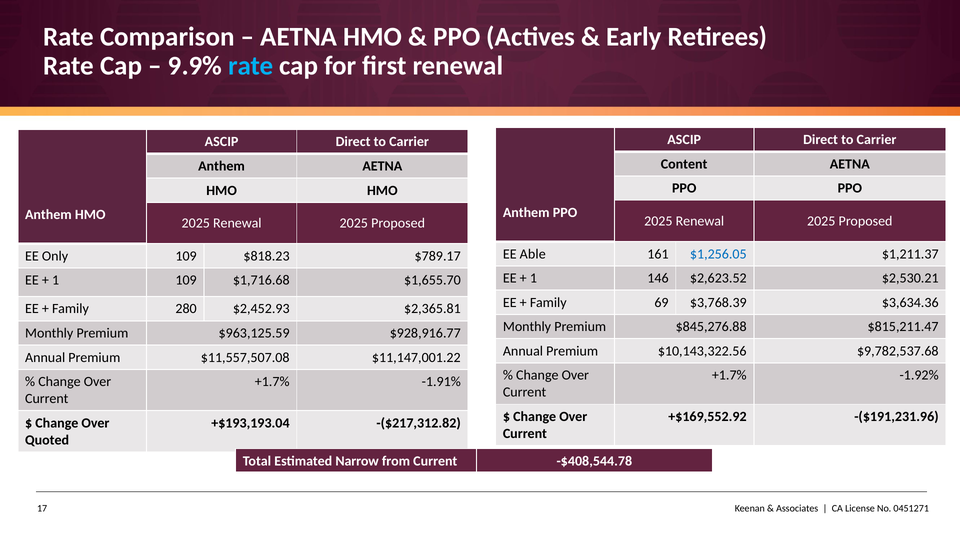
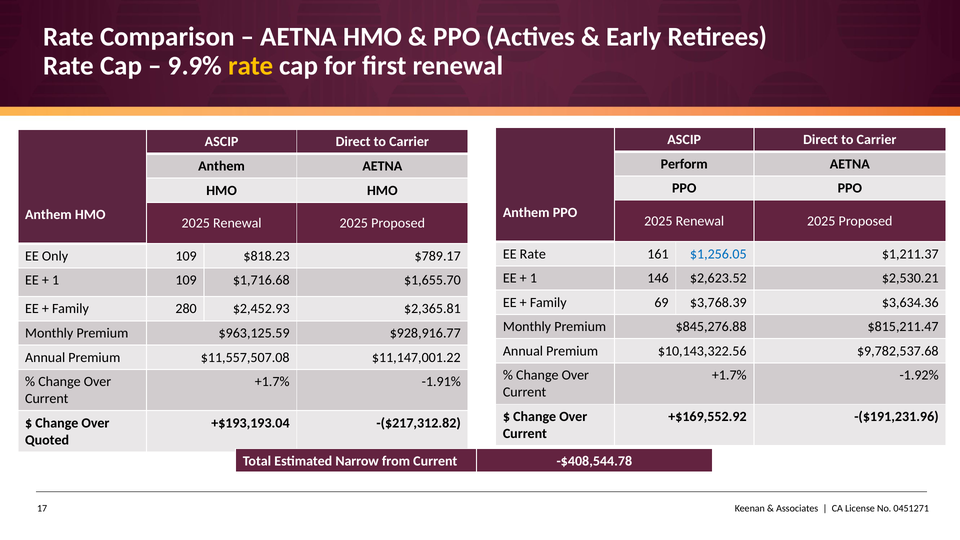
rate colour: light blue -> yellow (251, 66)
Content: Content -> Perform (684, 164)
EE Able: Able -> Rate (533, 254)
